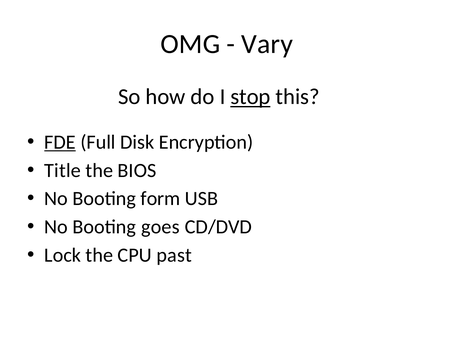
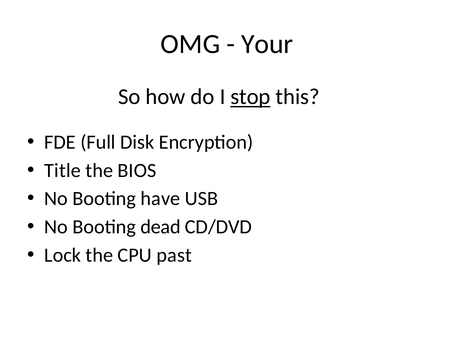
Vary: Vary -> Your (267, 44)
FDE underline: present -> none (60, 142)
form: form -> have (160, 199)
goes: goes -> dead (161, 227)
